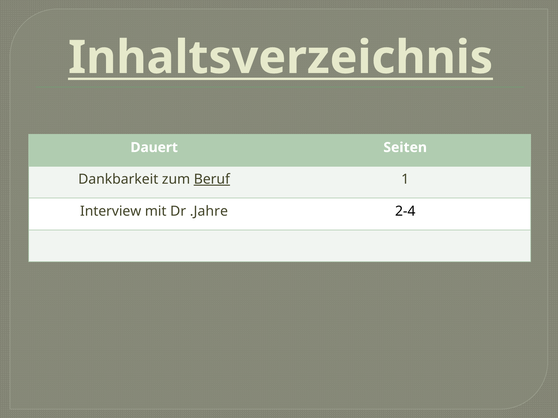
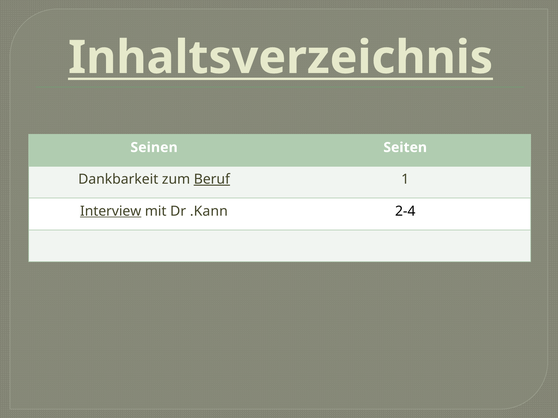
Dauert: Dauert -> Seinen (154, 148)
Interview underline: none -> present (111, 211)
.Jahre: .Jahre -> .Kann (209, 211)
